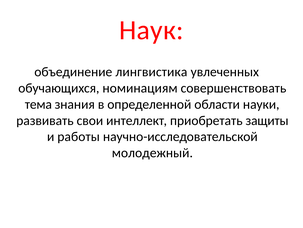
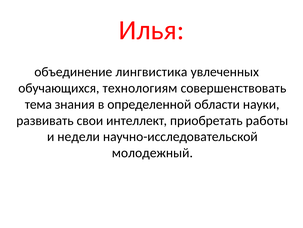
Наук: Наук -> Илья (151, 30)
номинациям: номинациям -> технологиям (140, 88)
защиты: защиты -> работы (267, 120)
работы: работы -> недели (79, 136)
